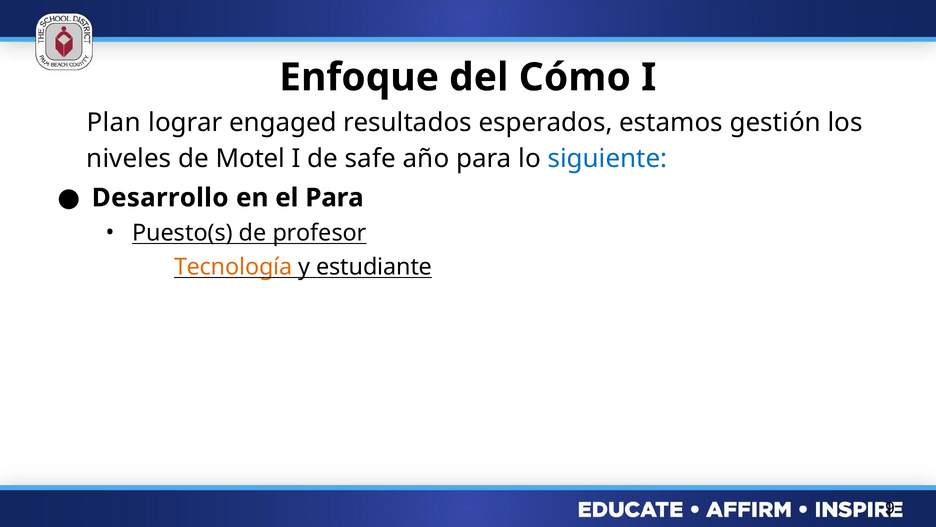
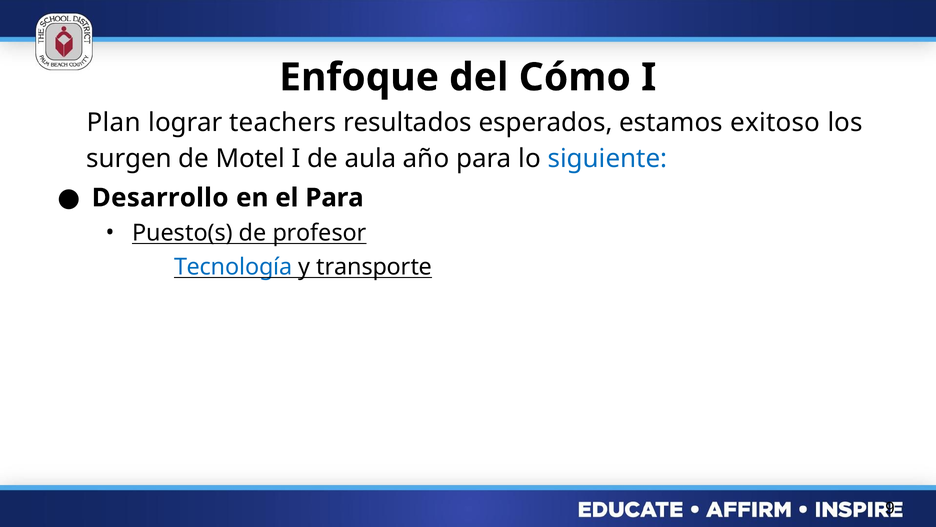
engaged: engaged -> teachers (283, 123)
gestión: gestión -> exitoso (775, 123)
niveles: niveles -> surgen (129, 158)
safe: safe -> aula (370, 158)
Tecnología colour: orange -> blue (233, 267)
estudiante: estudiante -> transporte (374, 267)
